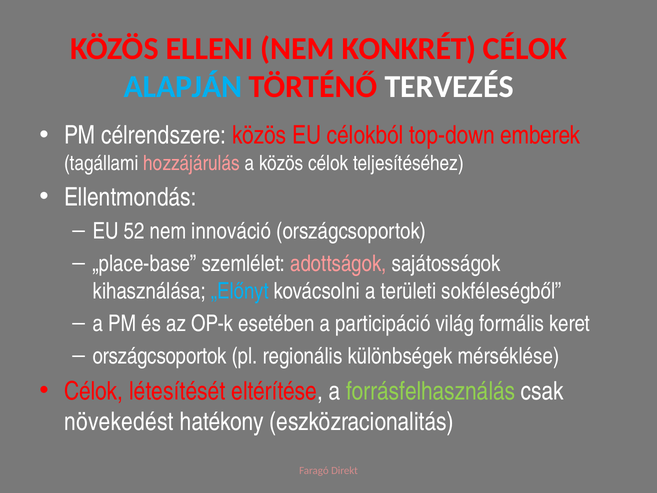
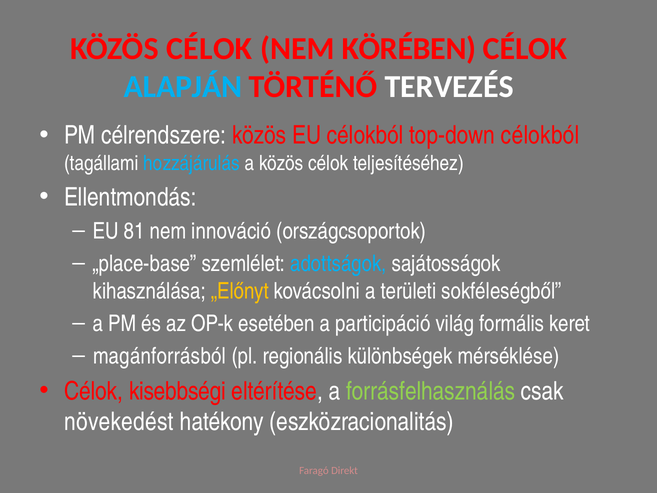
ELLENI: ELLENI -> CÉLOK (209, 49)
KONKRÉT: KONKRÉT -> KÖRÉBEN (409, 49)
top-down emberek: emberek -> célokból (540, 135)
hozzájárulás colour: pink -> light blue (192, 163)
52: 52 -> 81 (134, 231)
adottságok colour: pink -> light blue (338, 264)
„Előnyt colour: light blue -> yellow (240, 291)
országcsoportok: országcsoportok -> magánforrásból (159, 356)
létesítését: létesítését -> kisebbségi (177, 391)
